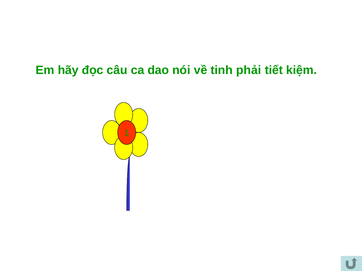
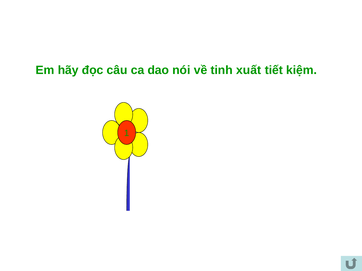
phải: phải -> xuất (249, 70)
